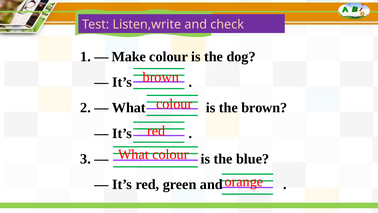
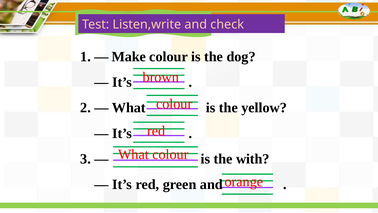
the brown: brown -> yellow (264, 108)
blue: blue -> with (253, 159)
